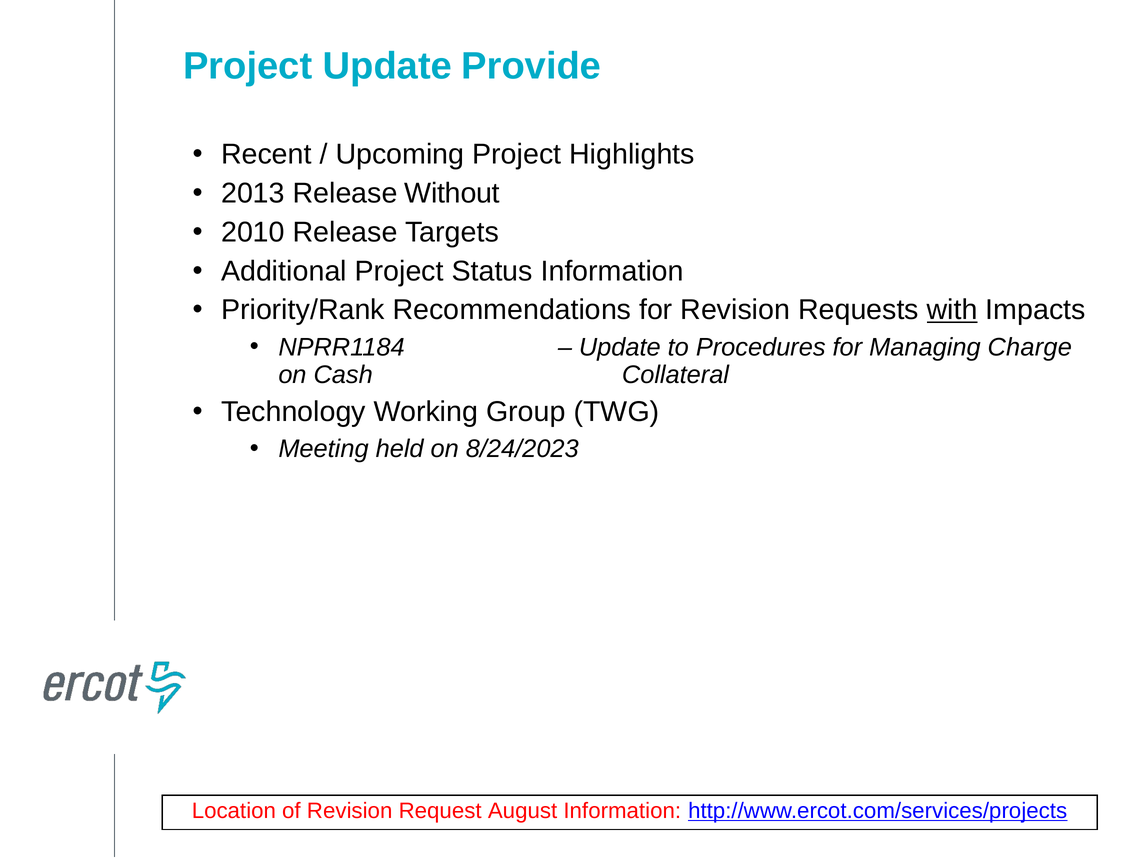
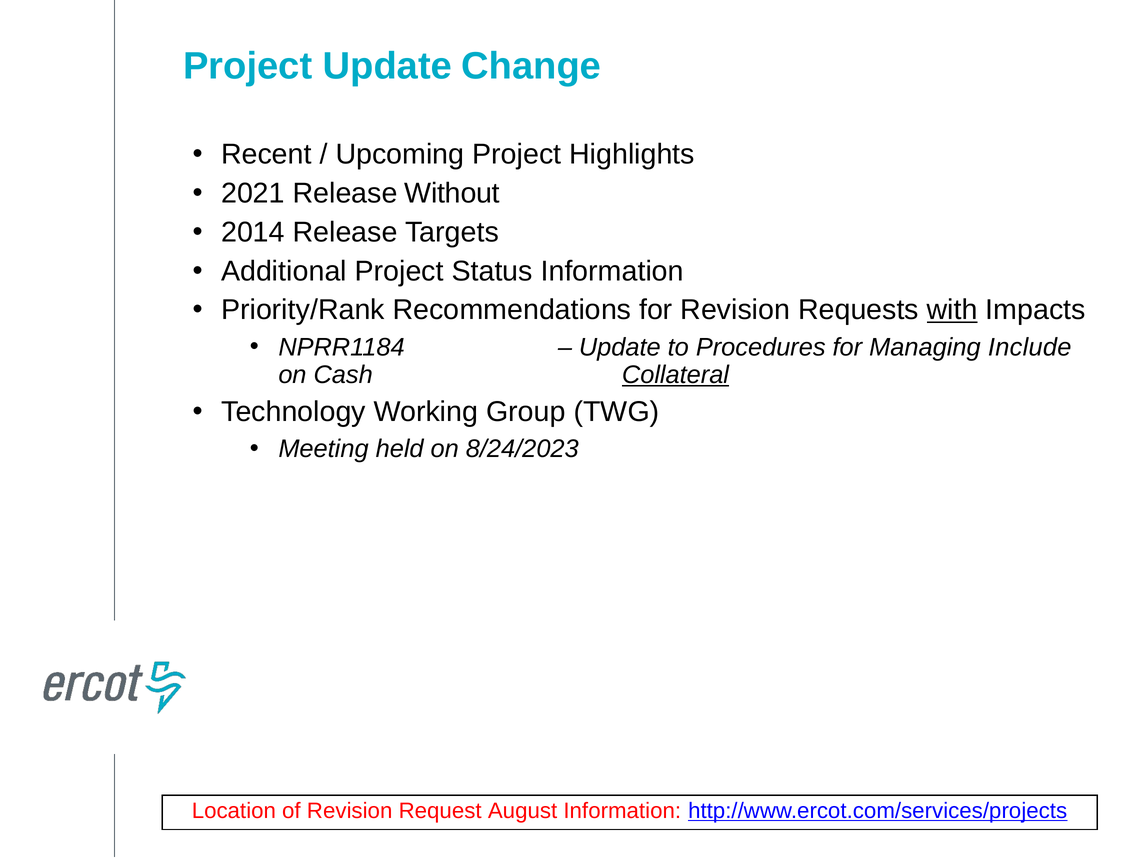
Provide: Provide -> Change (531, 66)
2013: 2013 -> 2021 (253, 193)
2010: 2010 -> 2014 (253, 232)
Charge: Charge -> Include (1030, 347)
Collateral underline: none -> present (675, 375)
